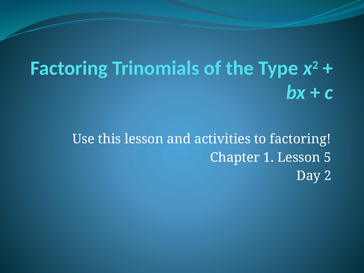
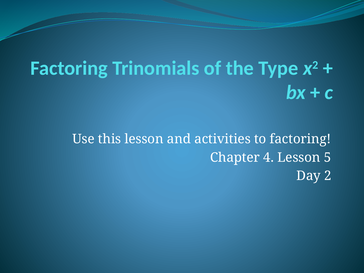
1: 1 -> 4 (269, 158)
